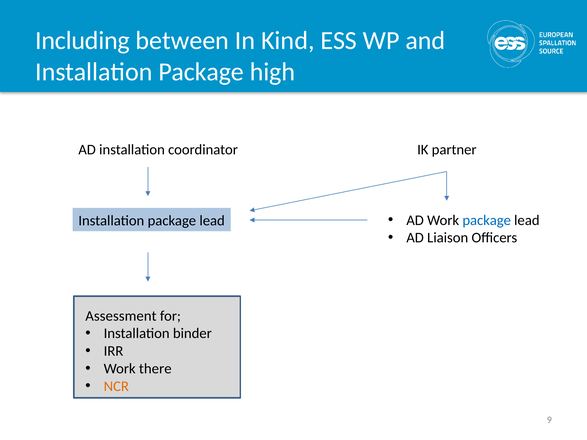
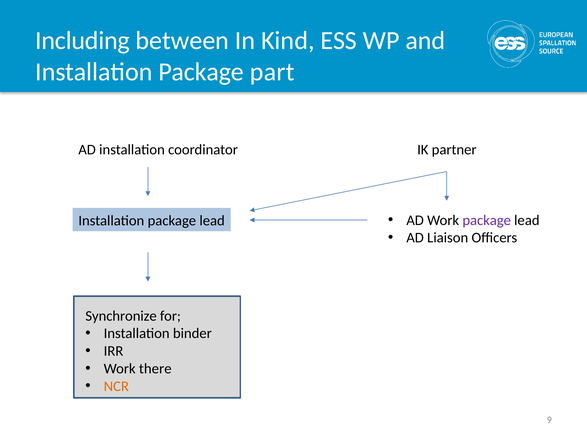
high: high -> part (272, 72)
package colour: blue -> purple (487, 220)
Assessment: Assessment -> Synchronize (121, 316)
